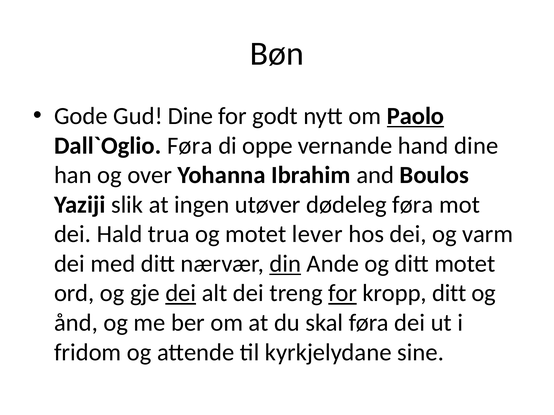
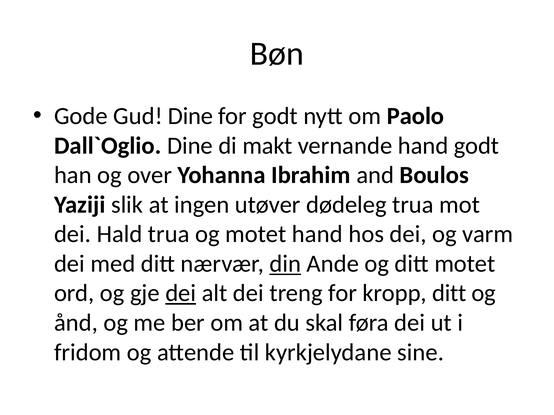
Paolo underline: present -> none (416, 116)
Føra: Føra -> Dine (190, 146)
oppe: oppe -> makt (267, 146)
hand dine: dine -> godt (476, 146)
dødeleg føra: føra -> trua (413, 205)
motet lever: lever -> hand (317, 234)
for underline: present -> none (343, 294)
